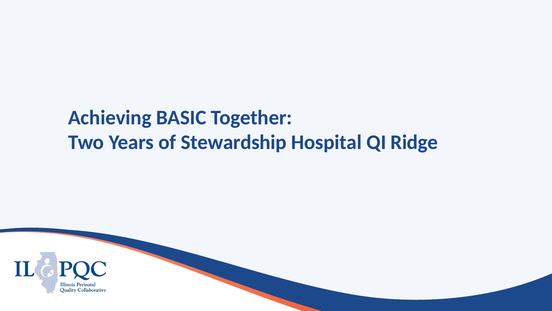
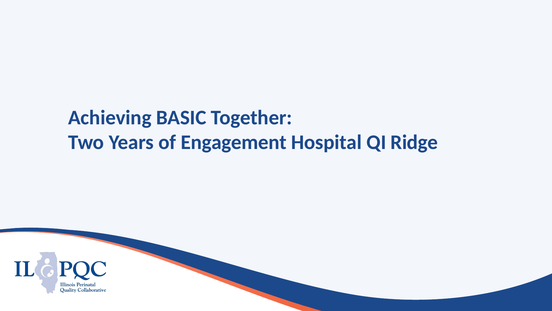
Stewardship: Stewardship -> Engagement (234, 142)
